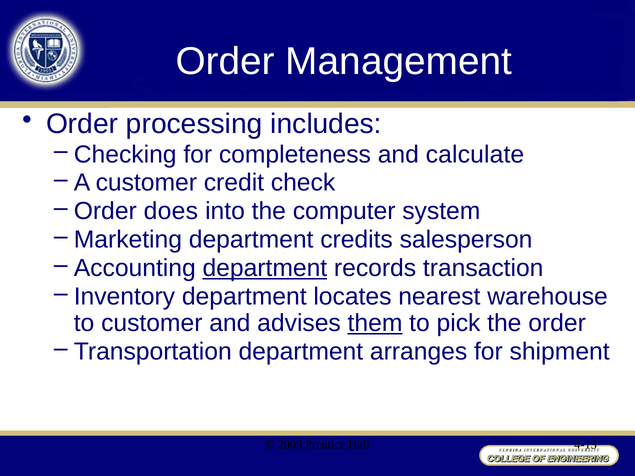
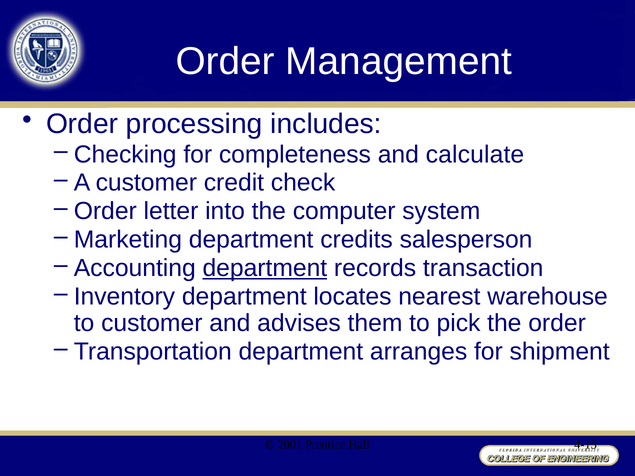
does: does -> letter (171, 211)
them underline: present -> none (375, 323)
2009: 2009 -> 2001 (290, 445)
